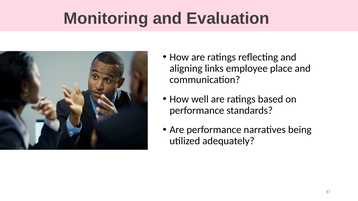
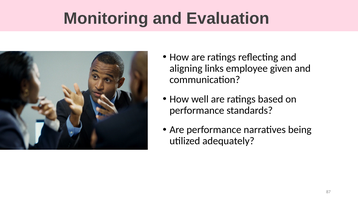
place: place -> given (281, 69)
